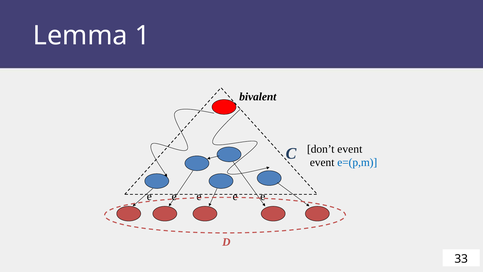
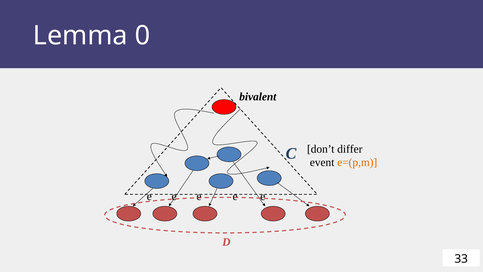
1: 1 -> 0 (142, 36)
don’t event: event -> differ (350, 149)
e=(p,m colour: blue -> orange (357, 163)
